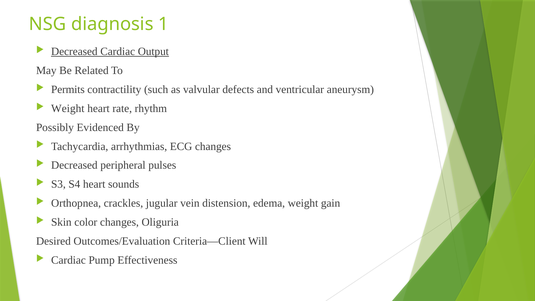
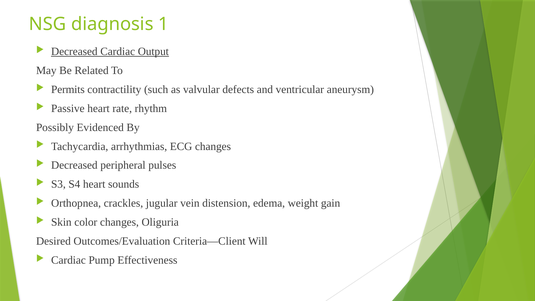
Weight: Weight -> Passive (68, 108)
